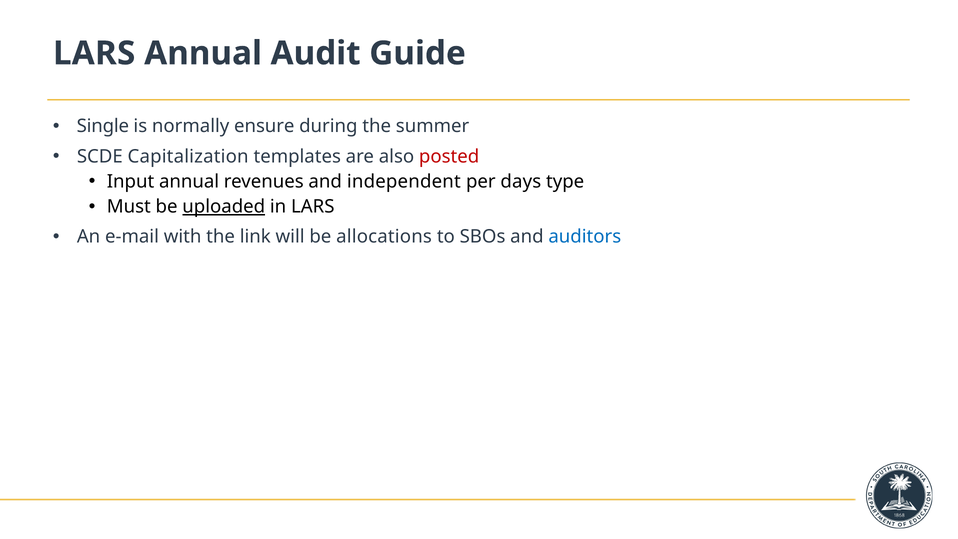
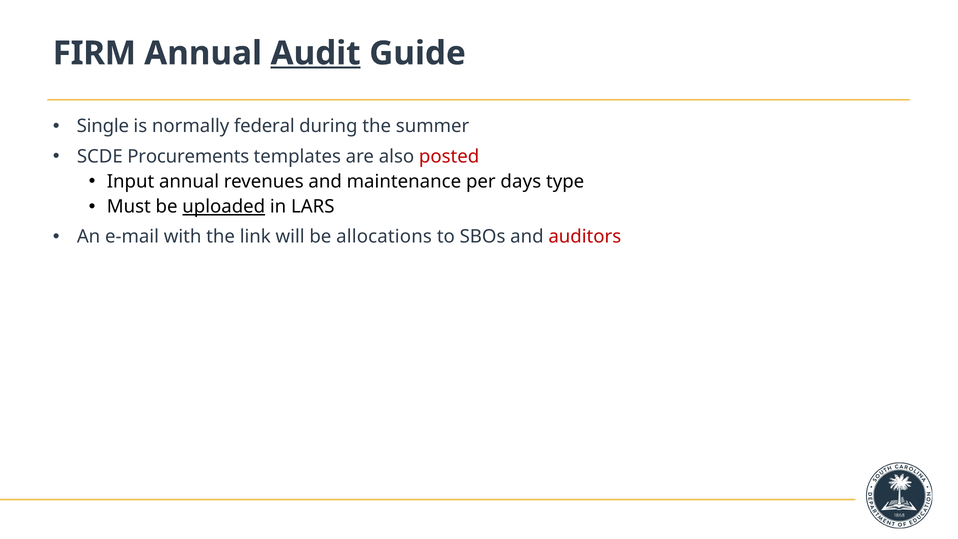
LARS: LARS -> FIRM (94, 53)
Audit underline: none -> present (316, 53)
ensure: ensure -> federal (264, 126)
Capitalization: Capitalization -> Procurements (188, 156)
independent: independent -> maintenance (404, 182)
auditors colour: blue -> red (585, 237)
